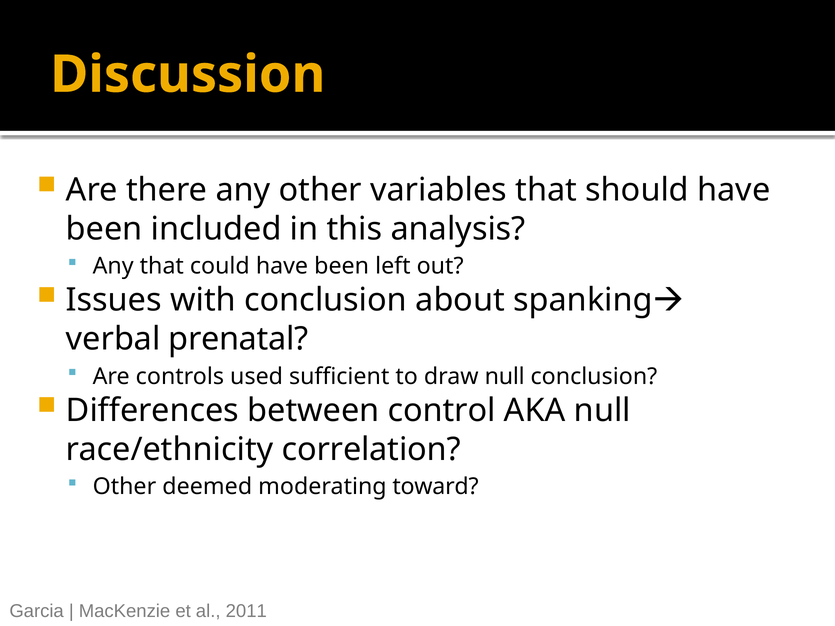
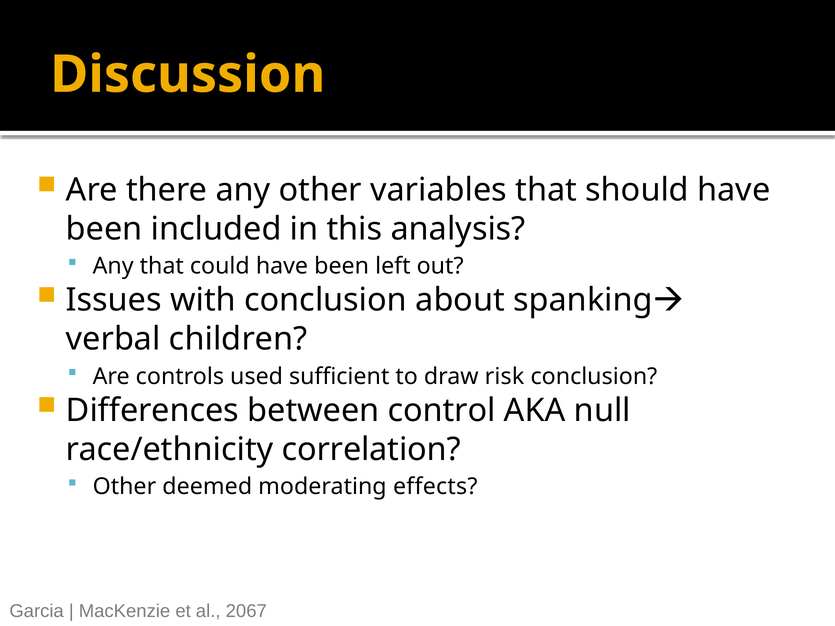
prenatal: prenatal -> children (238, 339)
draw null: null -> risk (504, 377)
toward: toward -> effects (435, 487)
2011: 2011 -> 2067 (246, 611)
